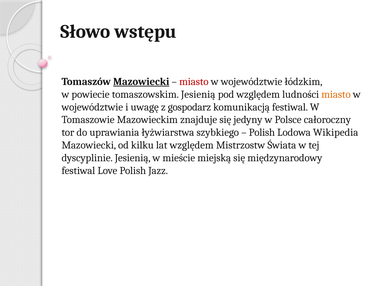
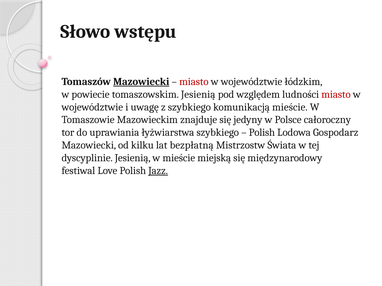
miasto colour: orange -> red (336, 94)
z gospodarz: gospodarz -> szybkiego (189, 107)
komunikacją festiwal: festiwal -> mieście (290, 107)
Wikipedia: Wikipedia -> Gospodarz (336, 133)
lat względem: względem -> bezpłatną (192, 145)
Jazz underline: none -> present (158, 171)
